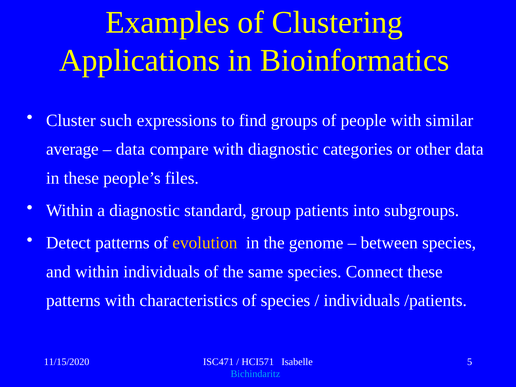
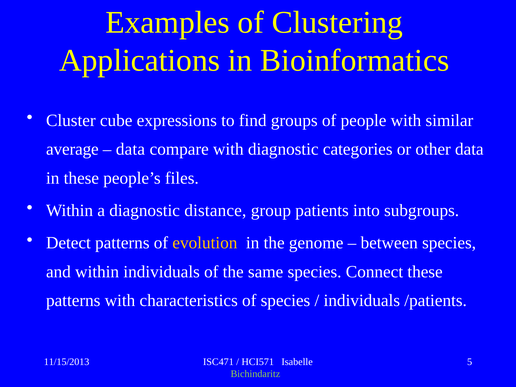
such: such -> cube (116, 120)
standard: standard -> distance (215, 211)
11/15/2020: 11/15/2020 -> 11/15/2013 (67, 362)
Bichindaritz colour: light blue -> light green (255, 374)
